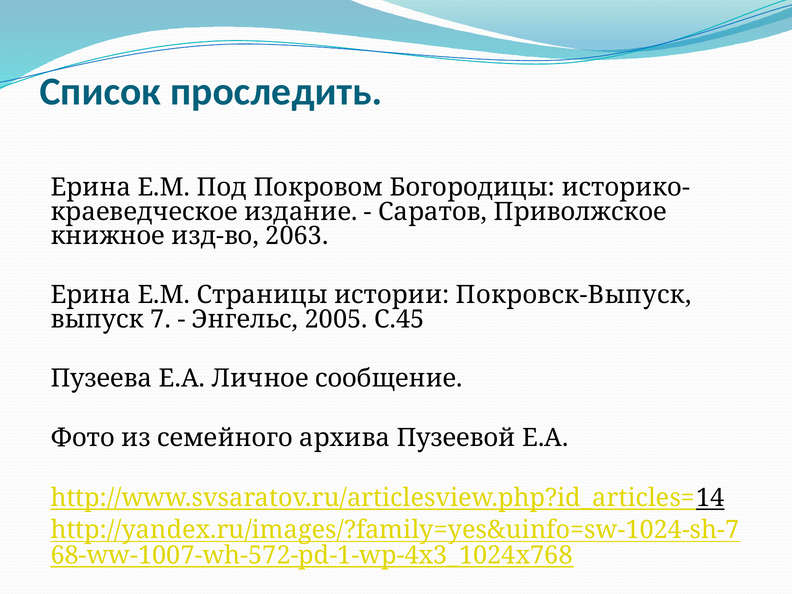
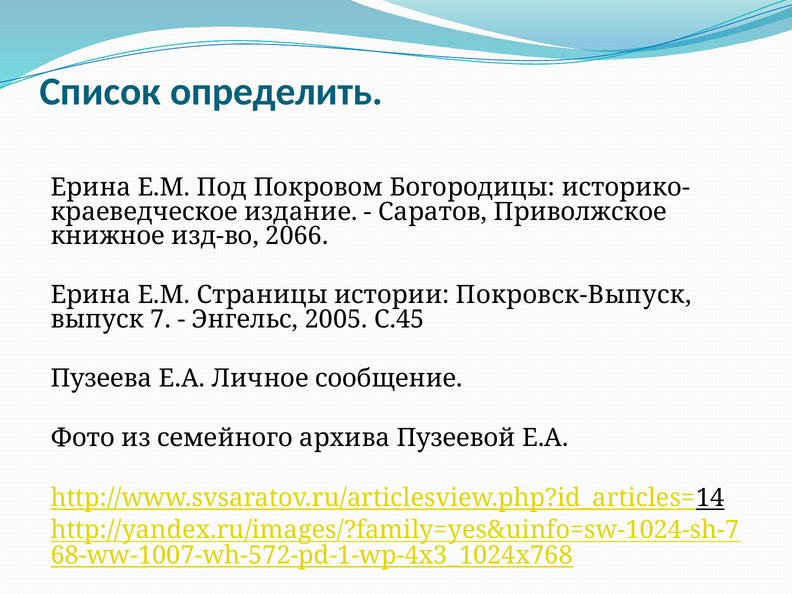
проследить: проследить -> определить (276, 91)
2063: 2063 -> 2066 (297, 236)
